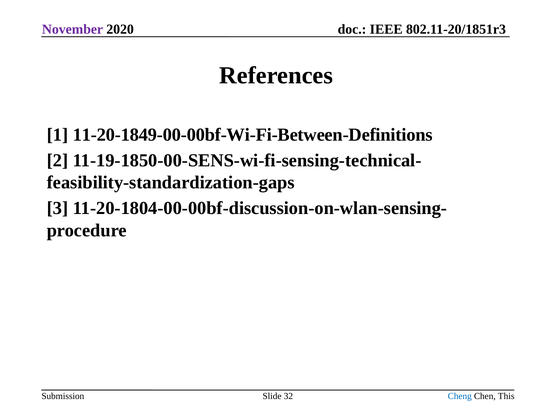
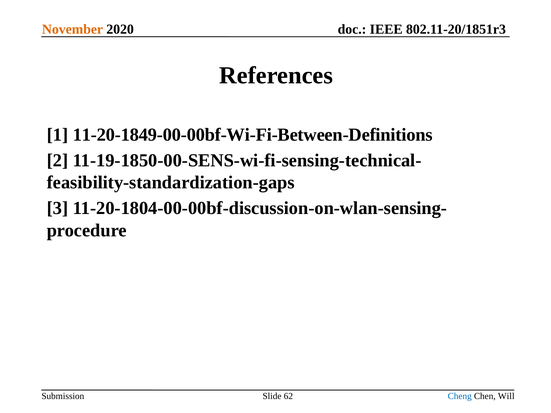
November colour: purple -> orange (73, 29)
32: 32 -> 62 (288, 396)
This: This -> Will (506, 396)
